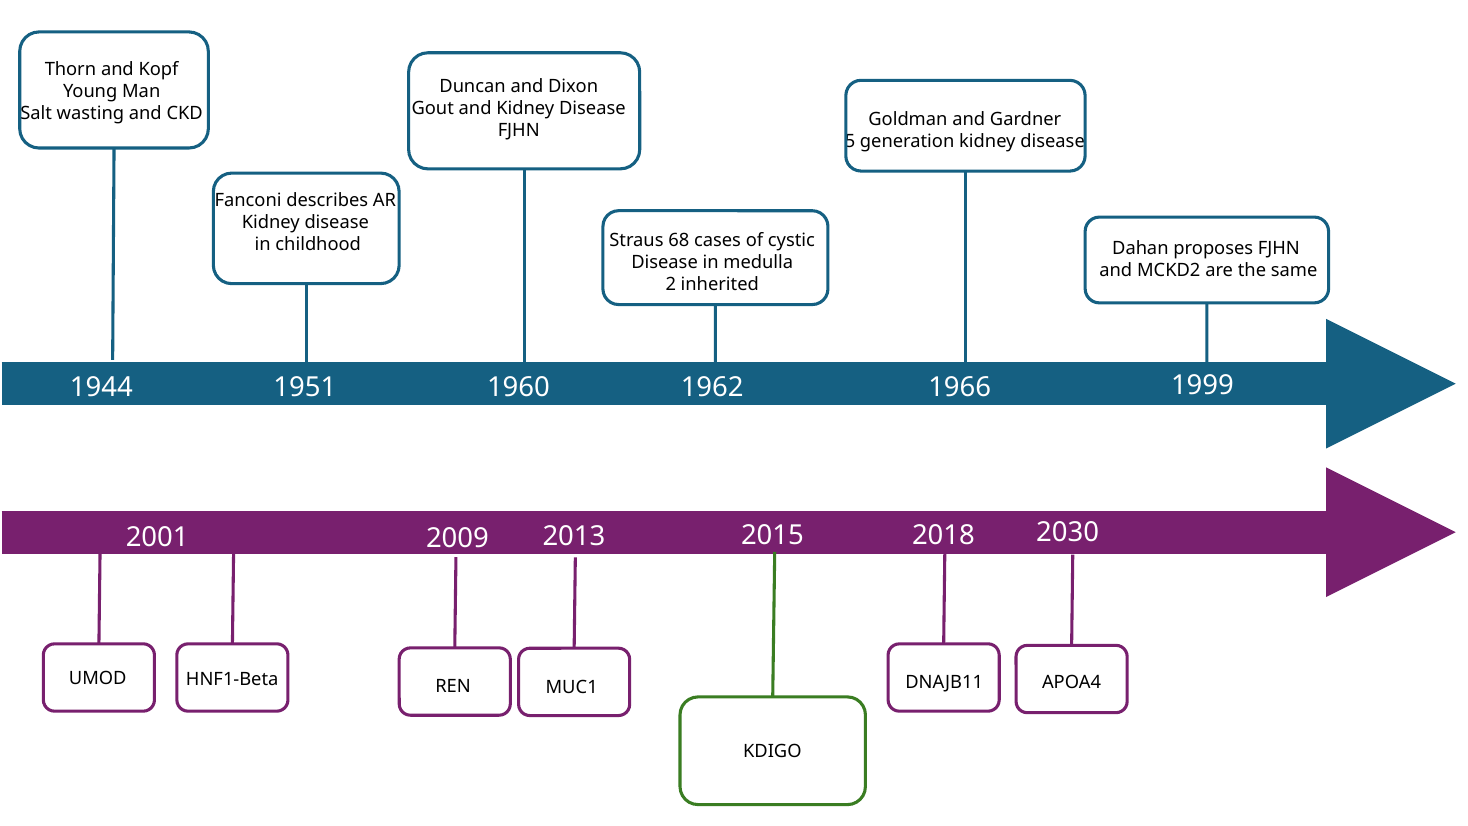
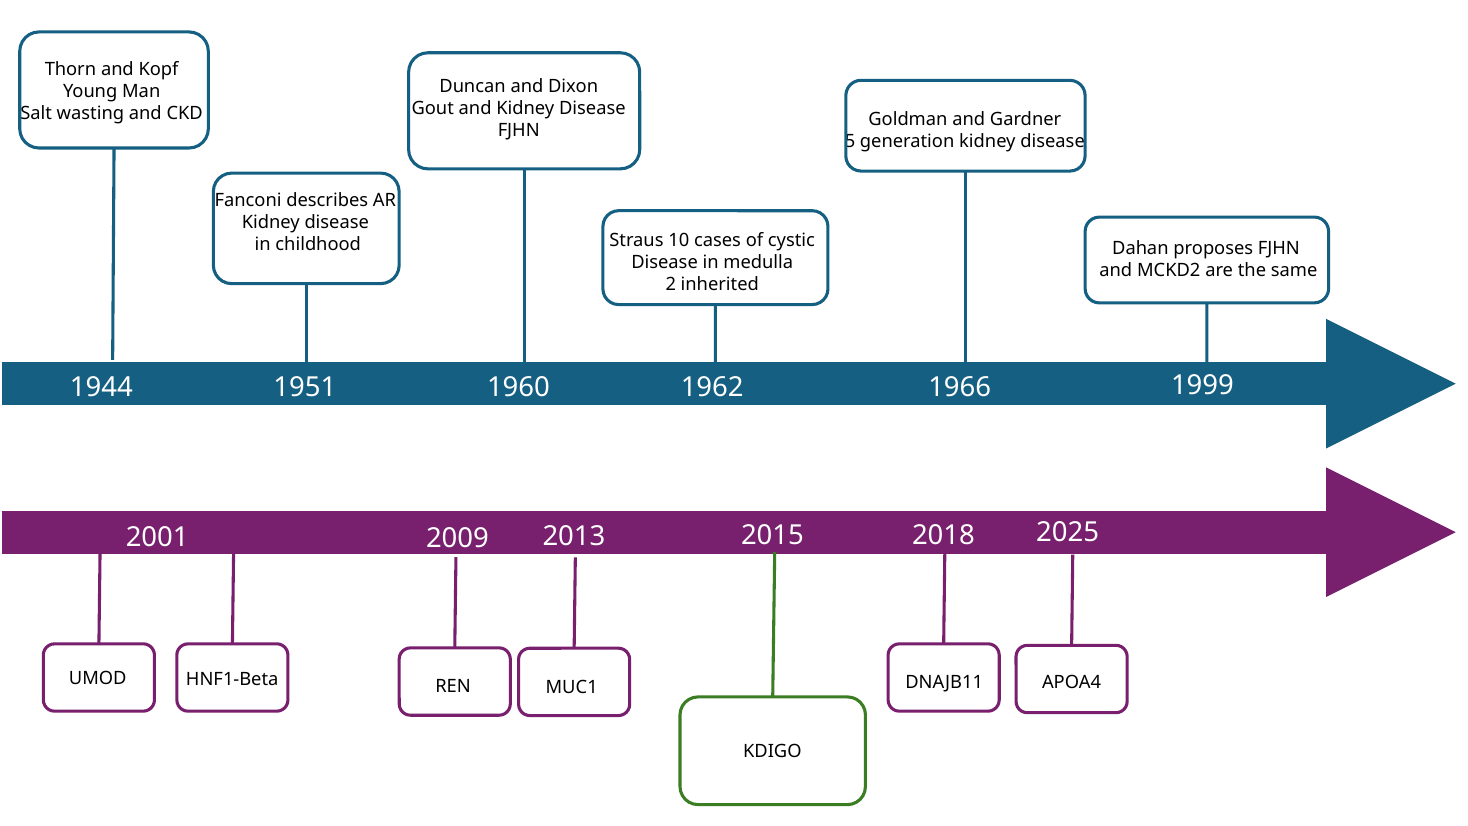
68: 68 -> 10 (679, 241)
2030: 2030 -> 2025 (1068, 532)
